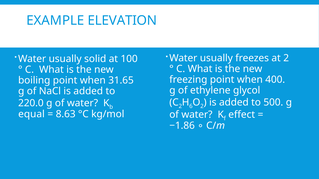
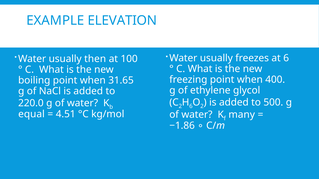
at 2: 2 -> 6 (286, 58)
solid: solid -> then (95, 59)
8.63: 8.63 -> 4.51 (66, 114)
effect: effect -> many (242, 115)
